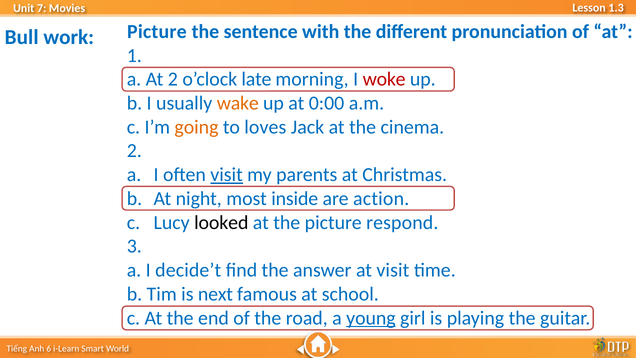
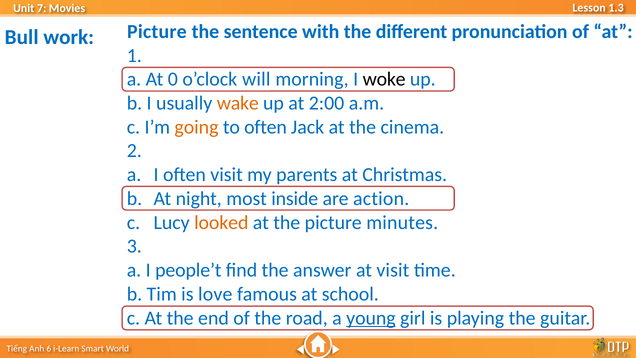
At 2: 2 -> 0 (173, 79)
late: late -> will (256, 79)
woke colour: red -> black (384, 79)
0:00: 0:00 -> 2:00 (327, 103)
to loves: loves -> often (266, 127)
visit underline: present -> none (227, 175)
looked colour: black -> orange (221, 222)
respond: respond -> minutes (402, 222)
decide’t: decide’t -> people’t (188, 270)
next: next -> love (215, 294)
